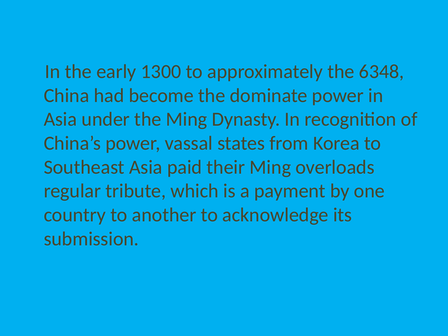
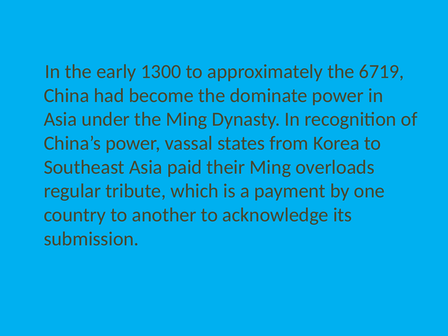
6348: 6348 -> 6719 (382, 72)
